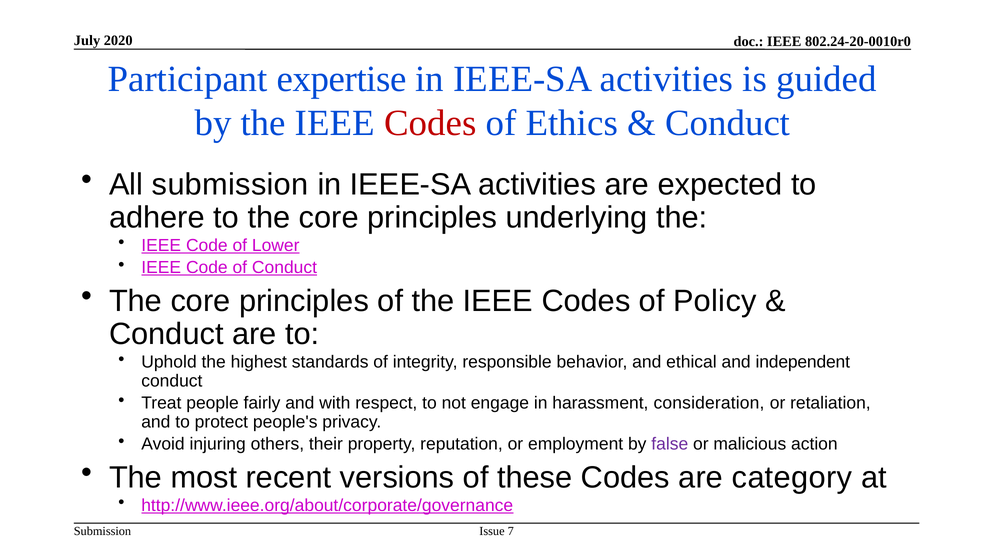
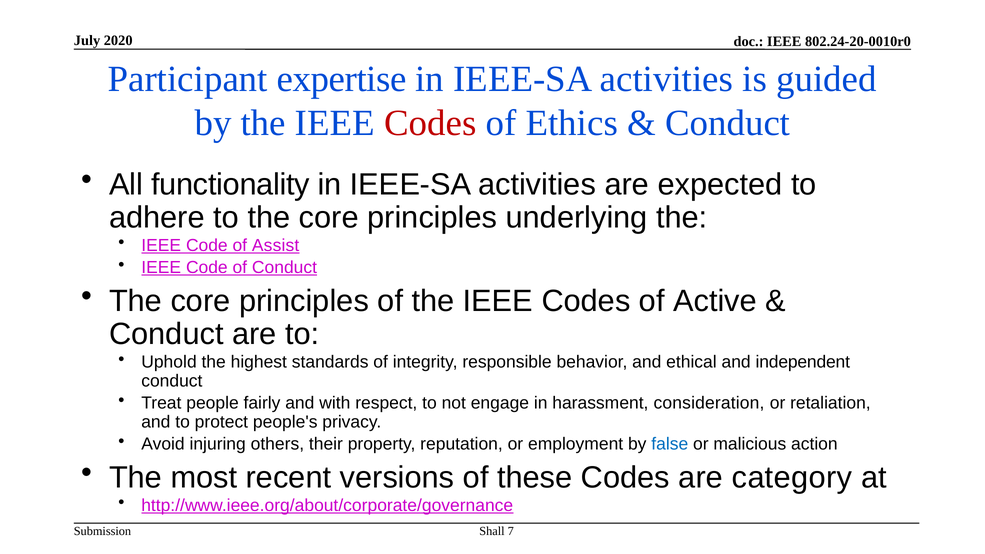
All submission: submission -> functionality (230, 184)
Lower: Lower -> Assist (276, 245)
Policy: Policy -> Active (715, 301)
false colour: purple -> blue (670, 444)
Issue: Issue -> Shall (492, 531)
